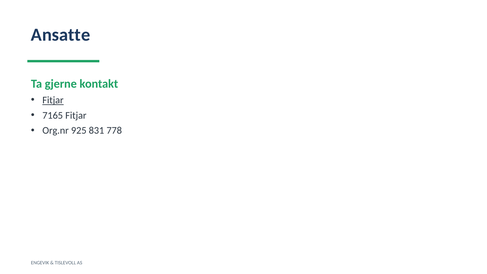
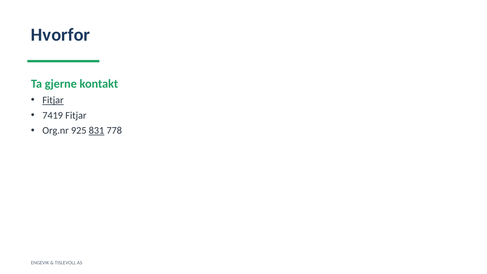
Ansatte: Ansatte -> Hvorfor (61, 35)
7165: 7165 -> 7419 (53, 115)
831 underline: none -> present (96, 131)
